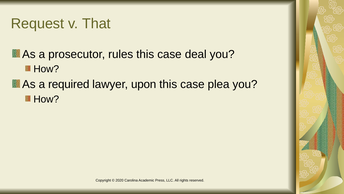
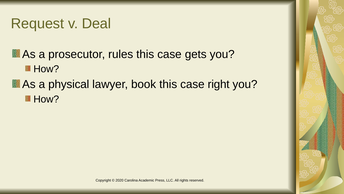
That: That -> Deal (96, 24)
deal: deal -> gets (196, 54)
required: required -> physical (69, 84)
upon: upon -> book (144, 84)
plea: plea -> right (219, 84)
